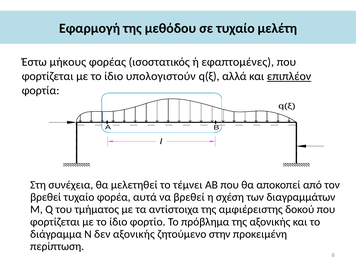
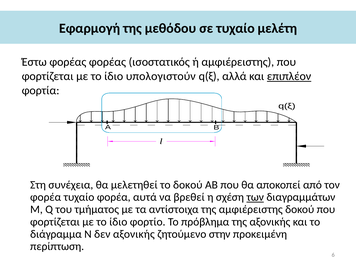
Έστω μήκους: μήκους -> φορέας (68, 62)
ή εφαπτομένες: εφαπτομένες -> αμφιέρειστης (238, 62)
το τέμνει: τέμνει -> δοκού (188, 185)
βρεθεί: βρεθεί -> φορέα (46, 197)
των underline: none -> present (255, 197)
